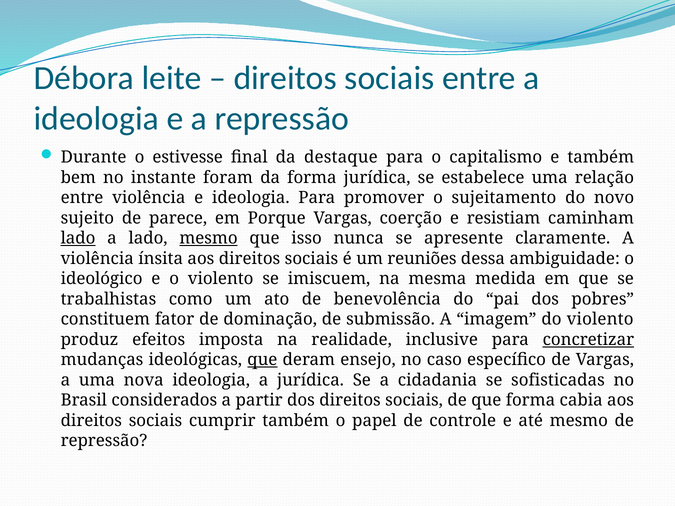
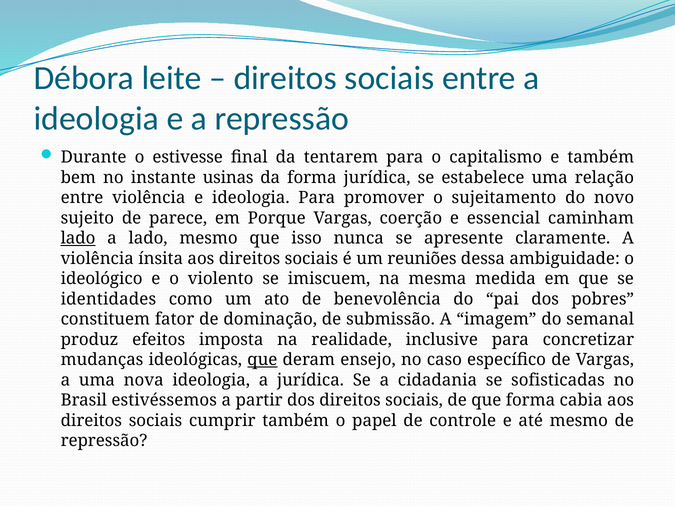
destaque: destaque -> tentarem (341, 157)
foram: foram -> usinas (228, 178)
resistiam: resistiam -> essencial (503, 218)
mesmo underline: present -> none (209, 238)
trabalhistas: trabalhistas -> identidades (108, 299)
do violento: violento -> semanal (600, 319)
concretizar underline: present -> none (588, 340)
considerados: considerados -> estivéssemos (164, 400)
